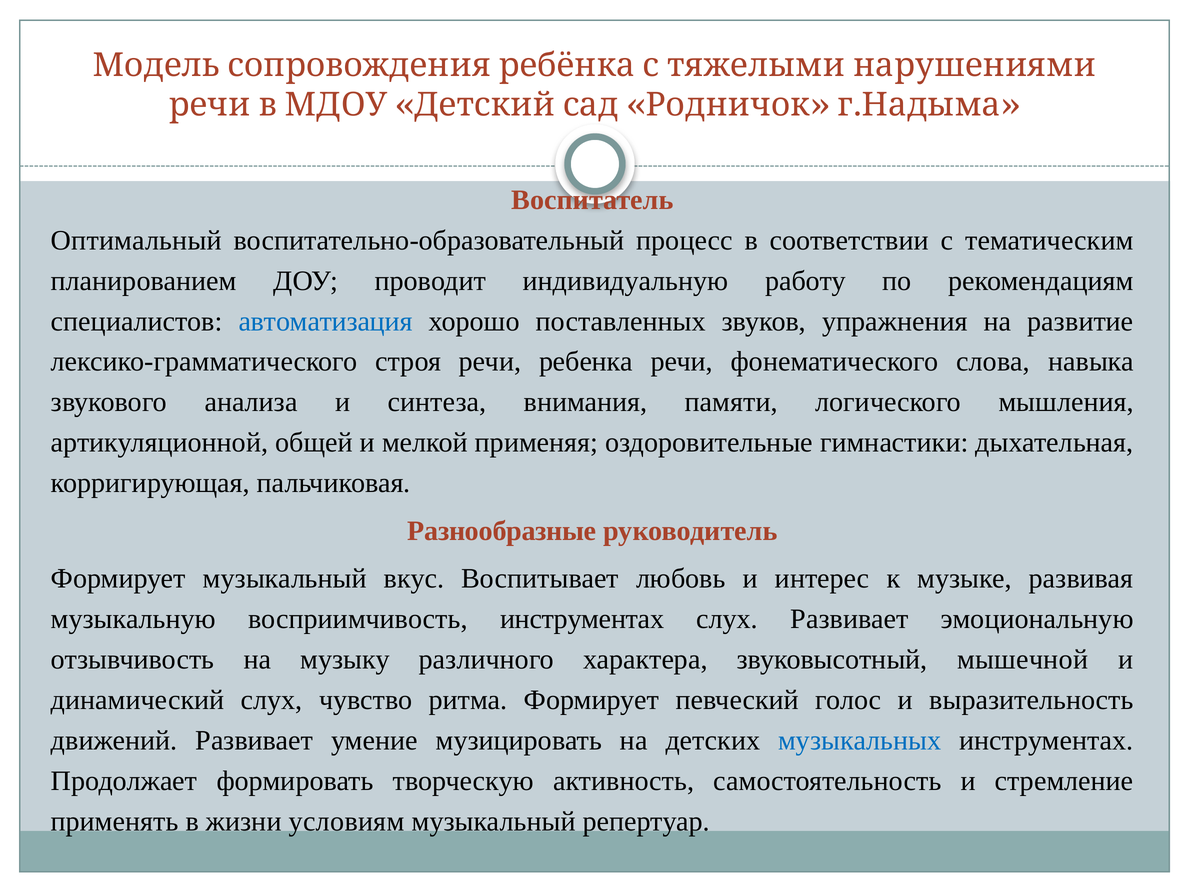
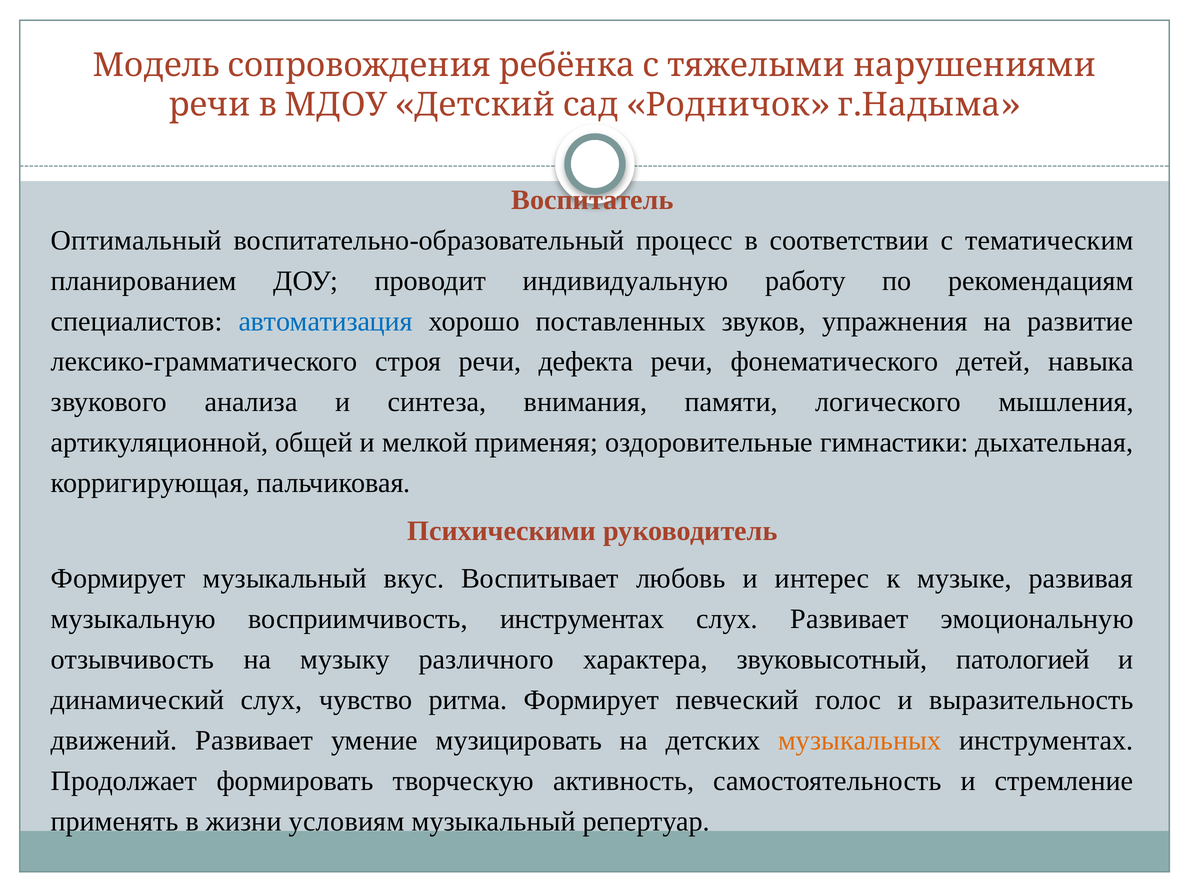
ребенка: ребенка -> дефекта (586, 362)
слова: слова -> детей (993, 362)
Разнообразные: Разнообразные -> Психическими (502, 531)
мышечной: мышечной -> патологией (1023, 660)
музыкальных colour: blue -> orange (860, 741)
